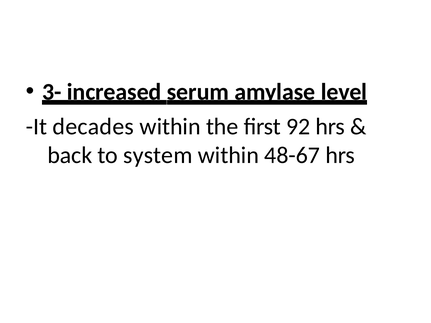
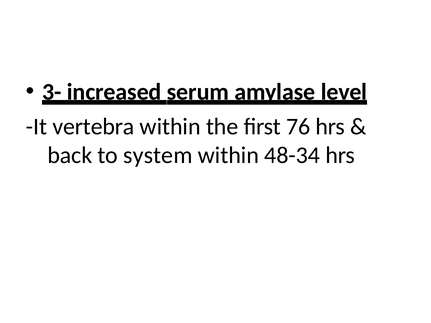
decades: decades -> vertebra (93, 127)
92: 92 -> 76 (298, 127)
48-67: 48-67 -> 48-34 (292, 155)
